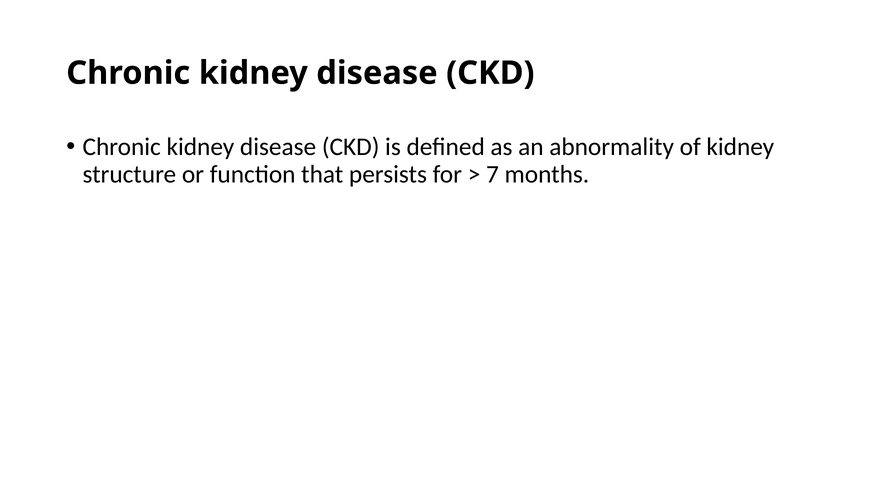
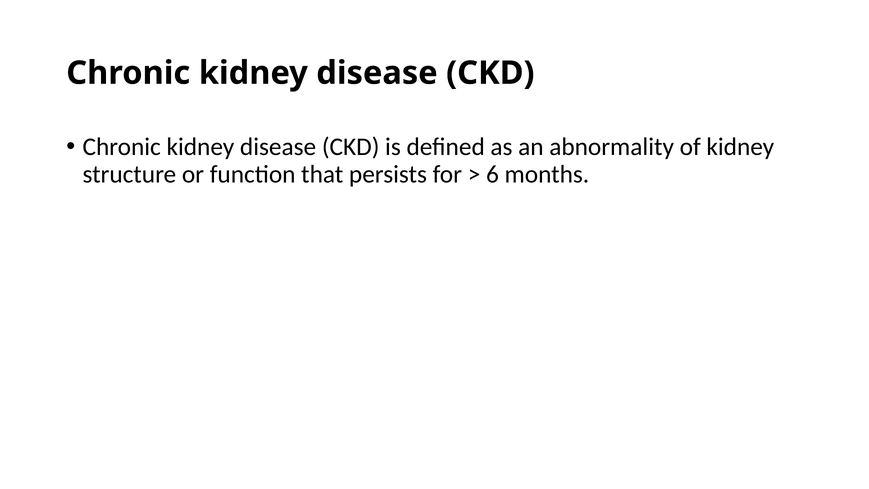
7: 7 -> 6 (492, 174)
